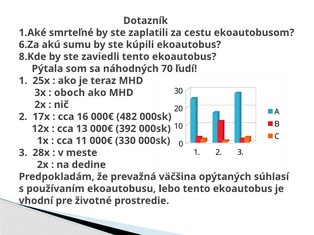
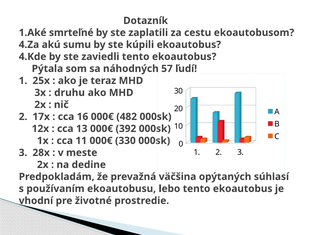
6.Za: 6.Za -> 4.Za (29, 45)
8.Kde: 8.Kde -> 4.Kde (33, 57)
70: 70 -> 57 (167, 69)
oboch: oboch -> druhu (70, 93)
